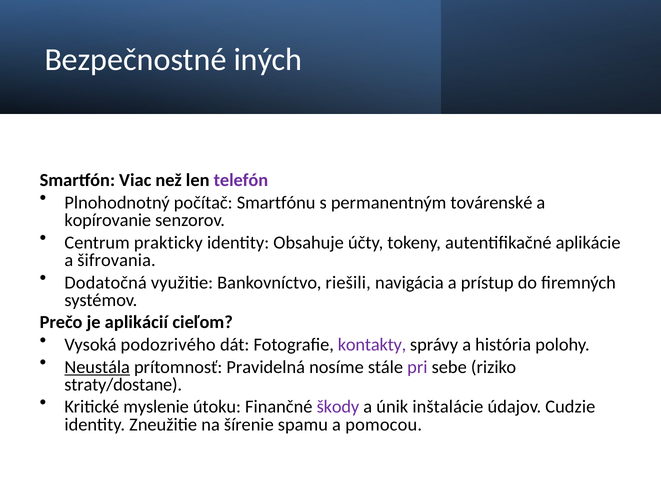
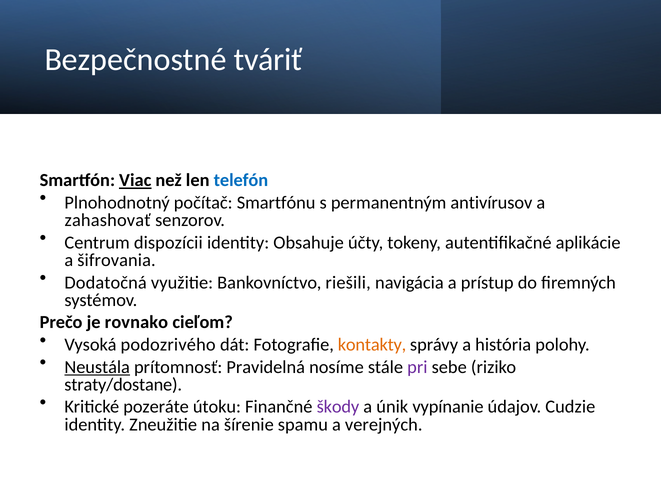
iných: iných -> tváriť (268, 60)
Viac underline: none -> present (135, 181)
telefón colour: purple -> blue (241, 181)
továrenské: továrenské -> antivírusov (491, 203)
kopírovanie: kopírovanie -> zahashovať (108, 221)
prakticky: prakticky -> dispozícii (168, 243)
aplikácií: aplikácií -> rovnako (136, 323)
kontakty colour: purple -> orange (372, 345)
myslenie: myslenie -> pozeráte (156, 407)
inštalácie: inštalácie -> vypínanie (448, 407)
pomocou: pomocou -> verejných (384, 425)
